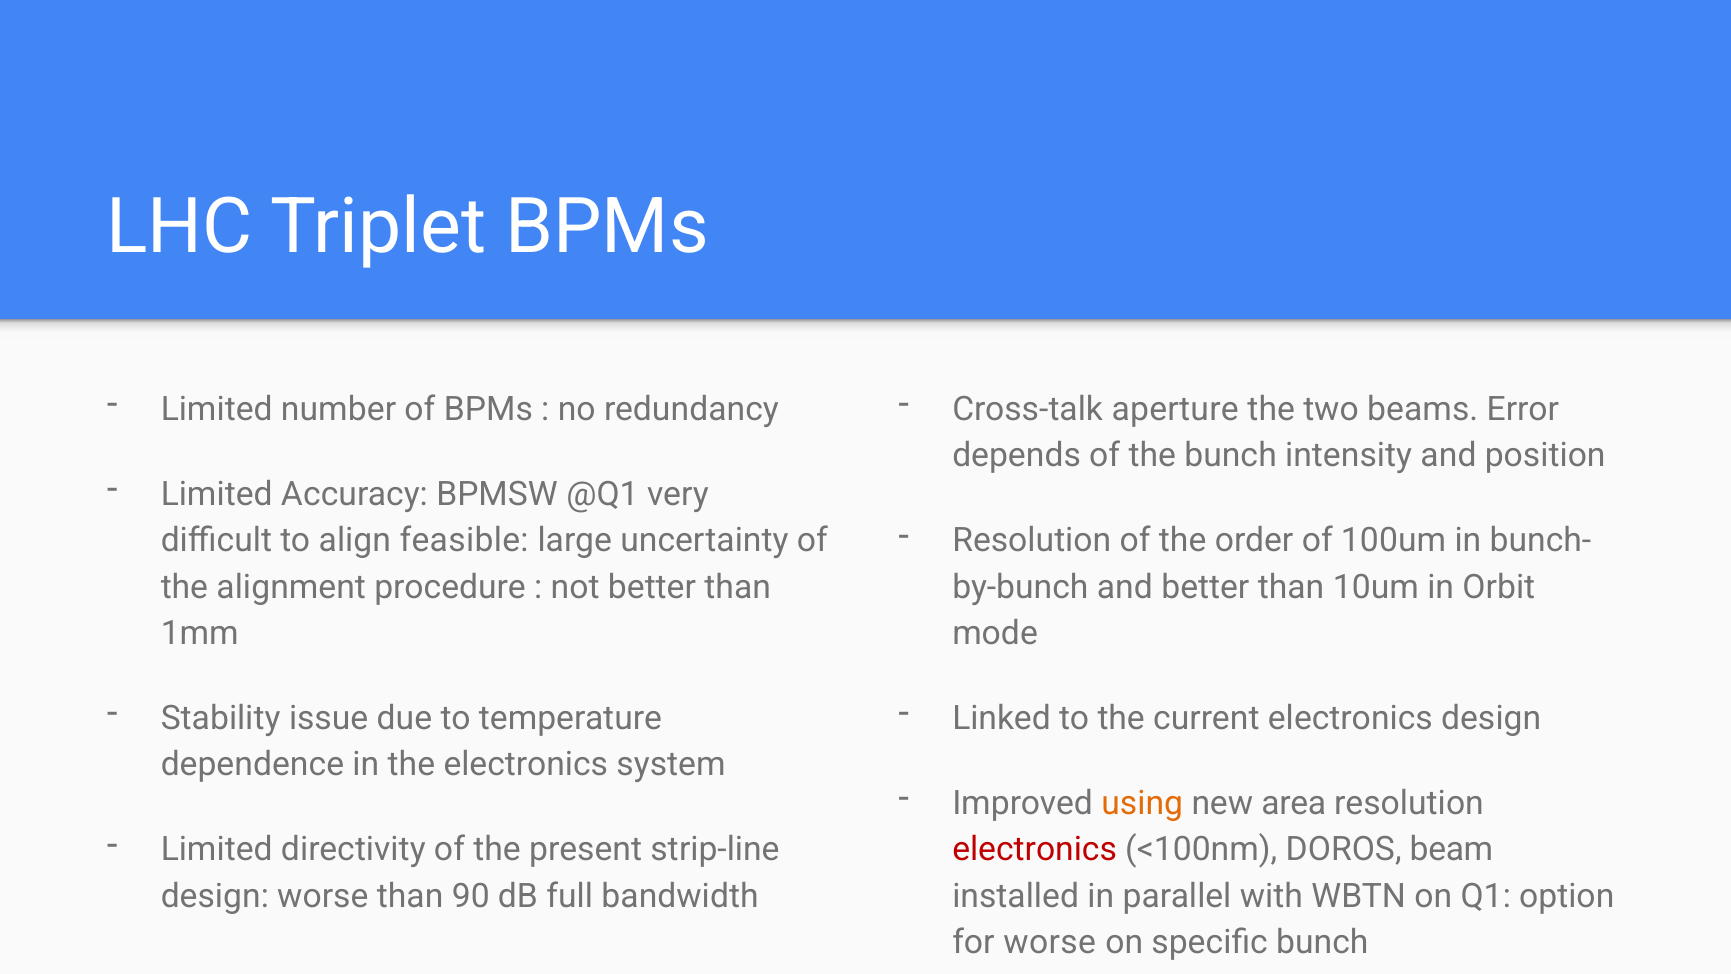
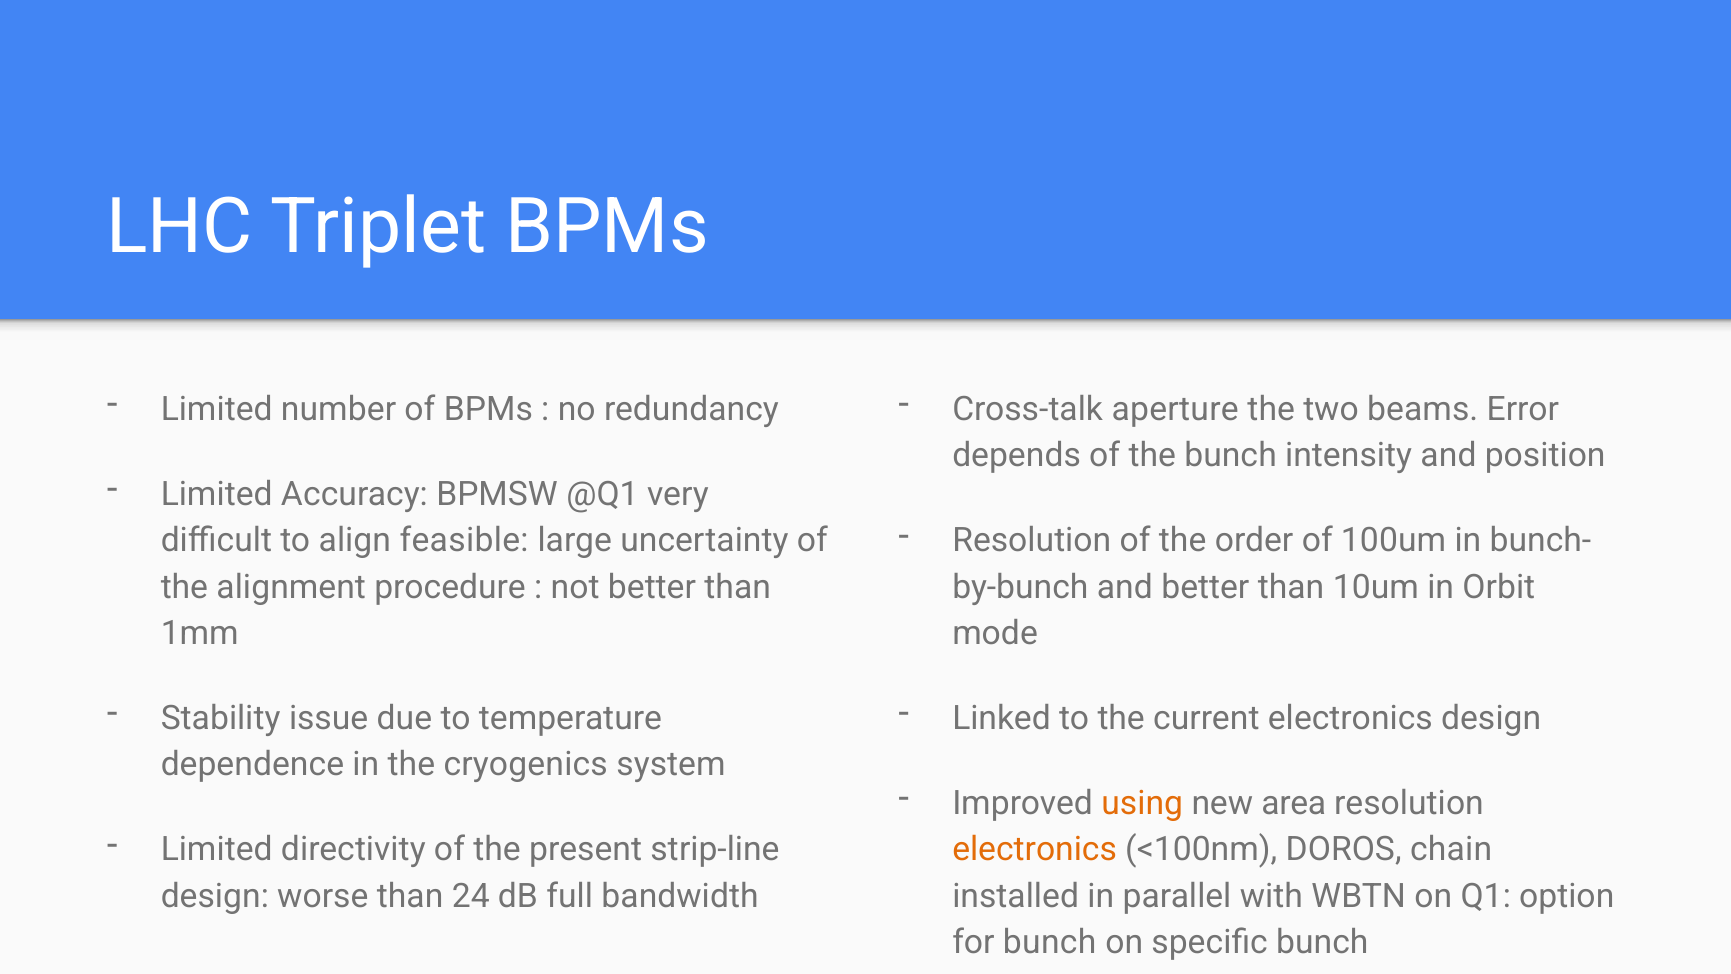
the electronics: electronics -> cryogenics (526, 765)
electronics colour: red -> orange (1035, 849)
beam: beam -> chain (1451, 849)
90: 90 -> 24 (471, 896)
for worse: worse -> bunch (1050, 942)
